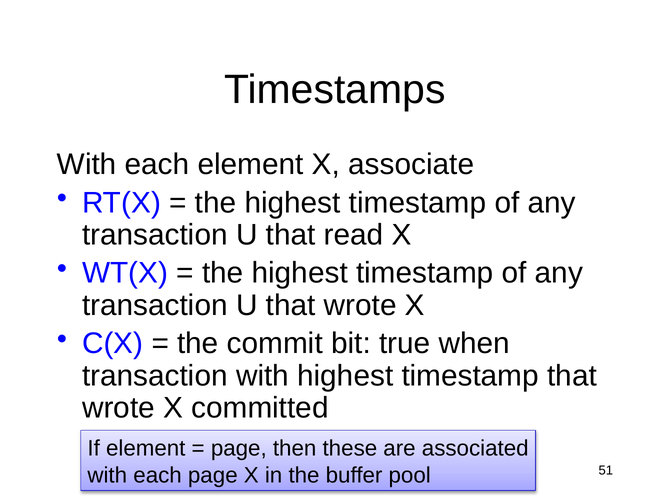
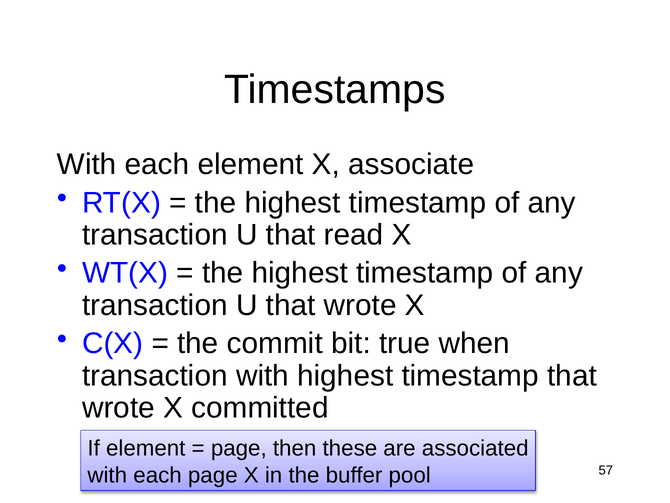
51: 51 -> 57 (606, 470)
